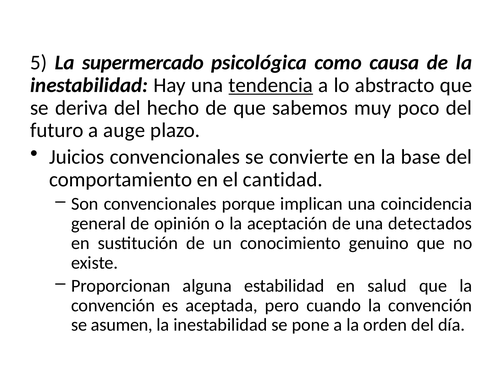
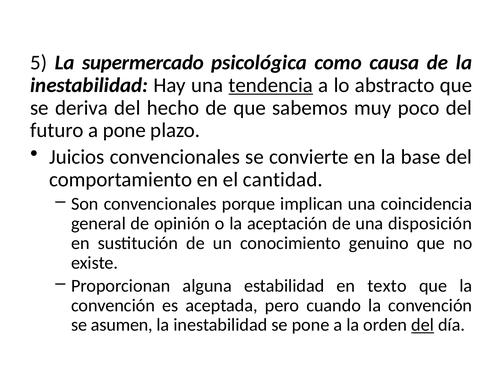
a auge: auge -> pone (124, 130)
detectados: detectados -> disposición (430, 224)
salud: salud -> texto (387, 286)
del underline: none -> present (423, 325)
